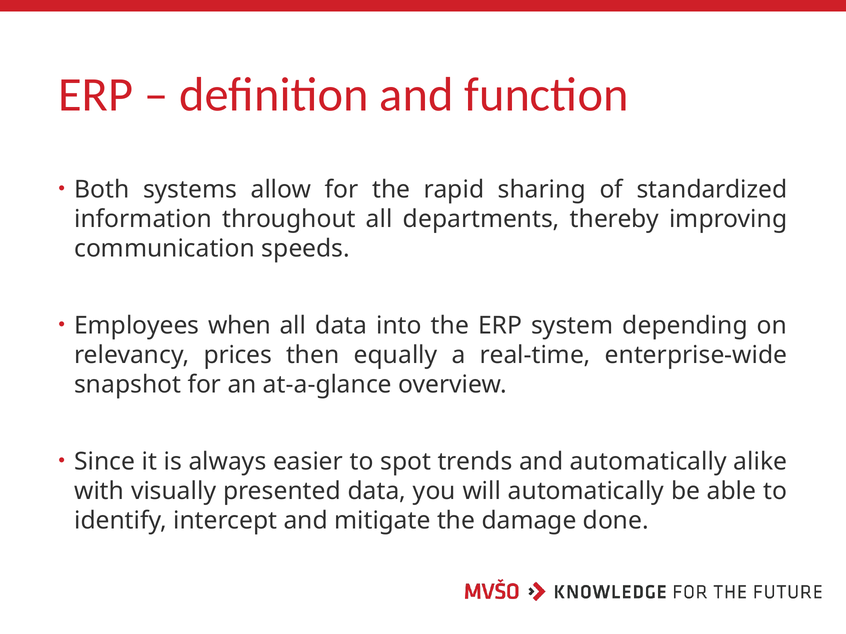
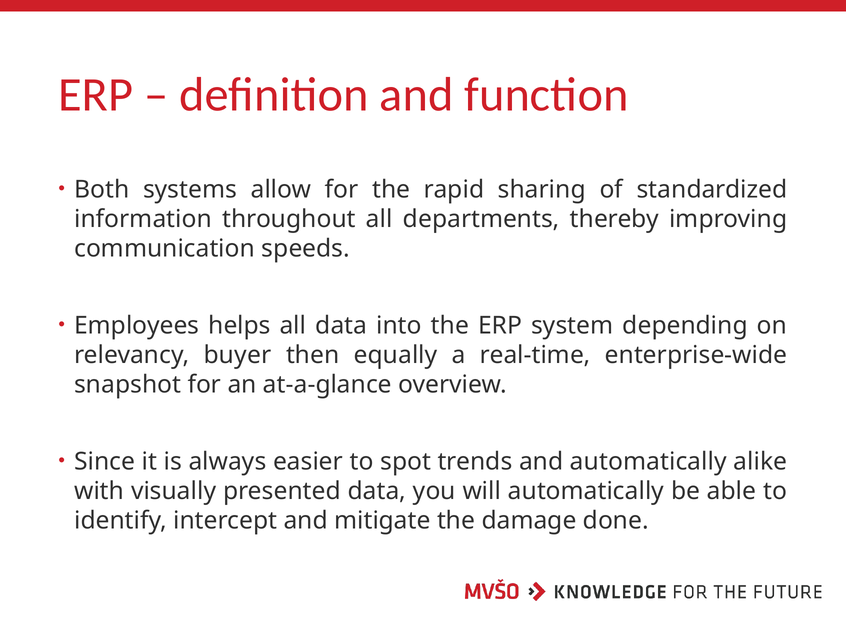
when: when -> helps (239, 326)
prices: prices -> buyer (238, 355)
